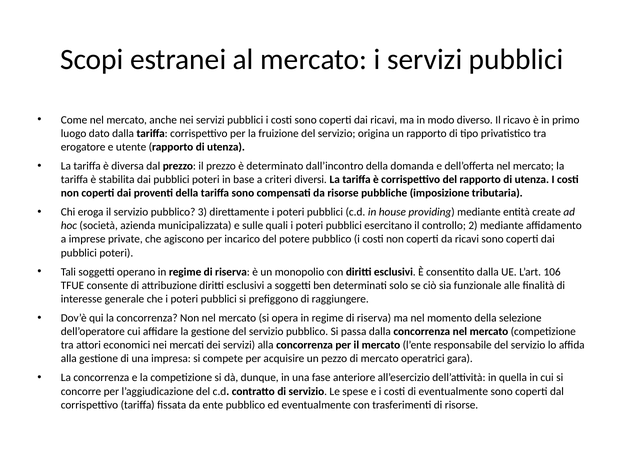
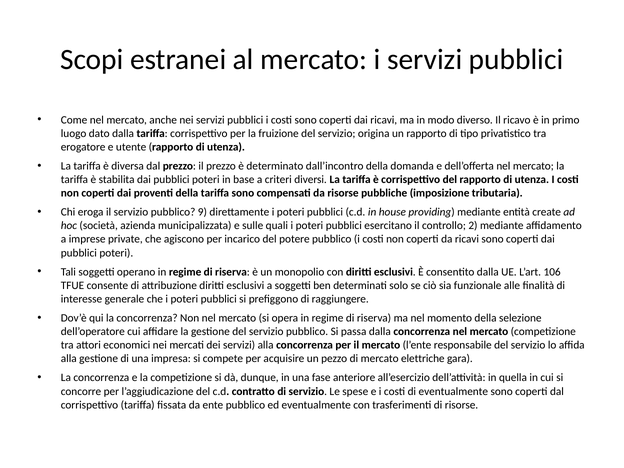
3: 3 -> 9 (202, 212)
operatrici: operatrici -> elettriche (423, 359)
